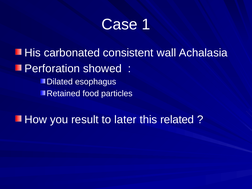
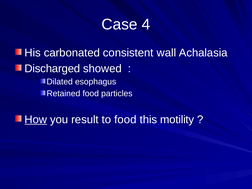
1: 1 -> 4 (146, 24)
Perforation: Perforation -> Discharged (52, 69)
How underline: none -> present (36, 120)
to later: later -> food (125, 120)
related: related -> motility (177, 120)
